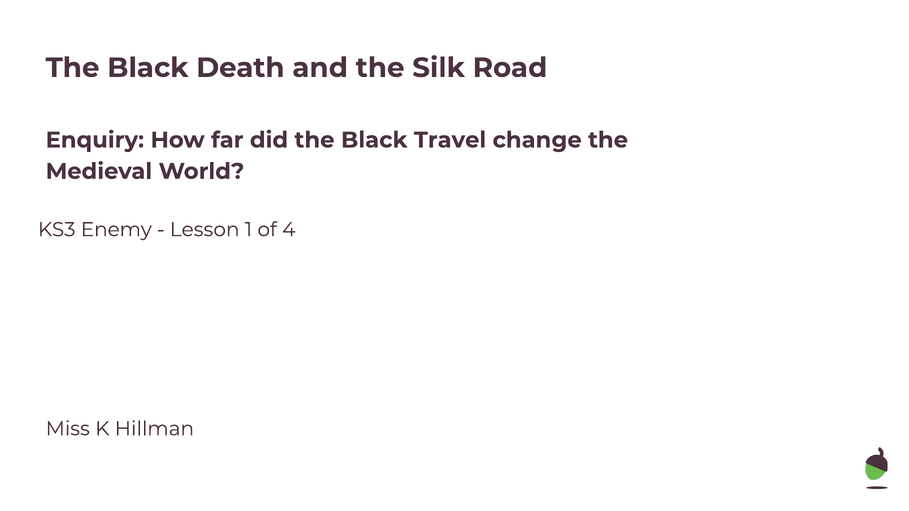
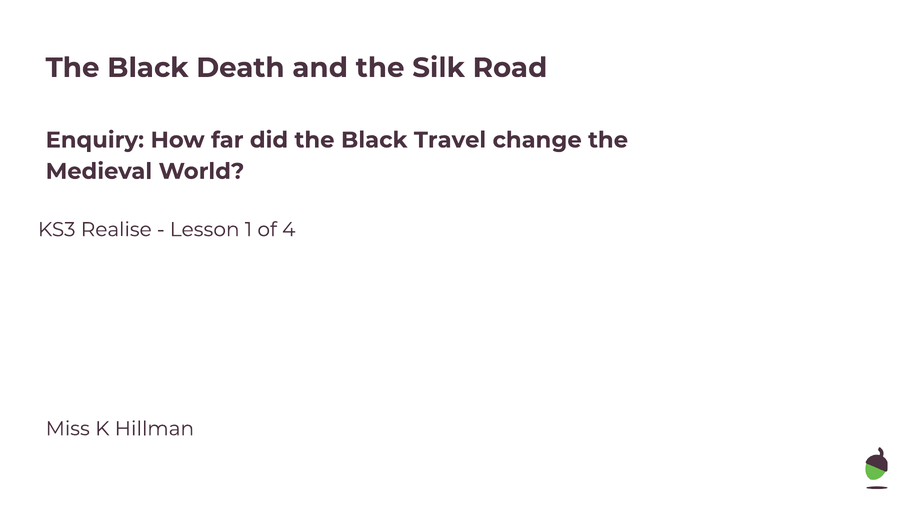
Enemy: Enemy -> Realise (116, 230)
